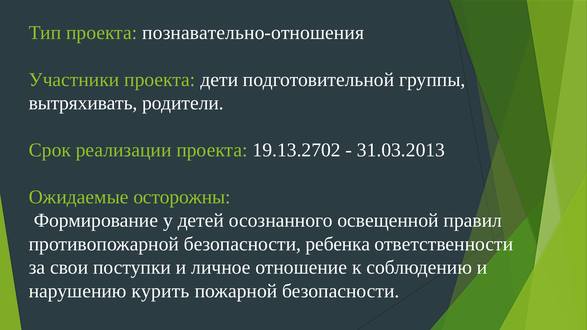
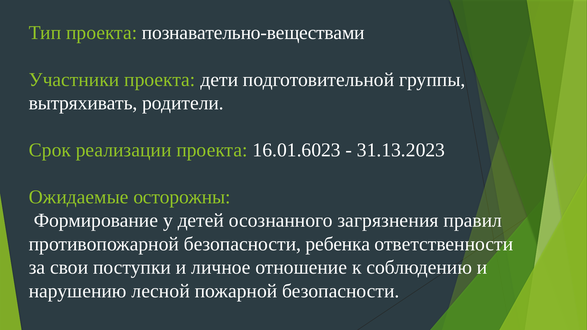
познавательно-отношения: познавательно-отношения -> познавательно-веществами (253, 33)
19.13.2702: 19.13.2702 -> 16.01.6023 (297, 150)
31.03.2013: 31.03.2013 -> 31.13.2023 (401, 150)
освещенной: освещенной -> загрязнения (388, 221)
курить: курить -> лесной (161, 291)
